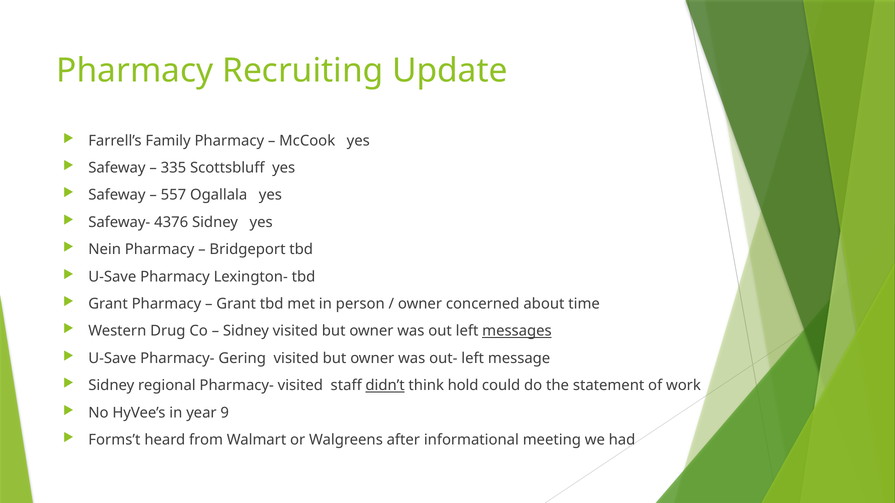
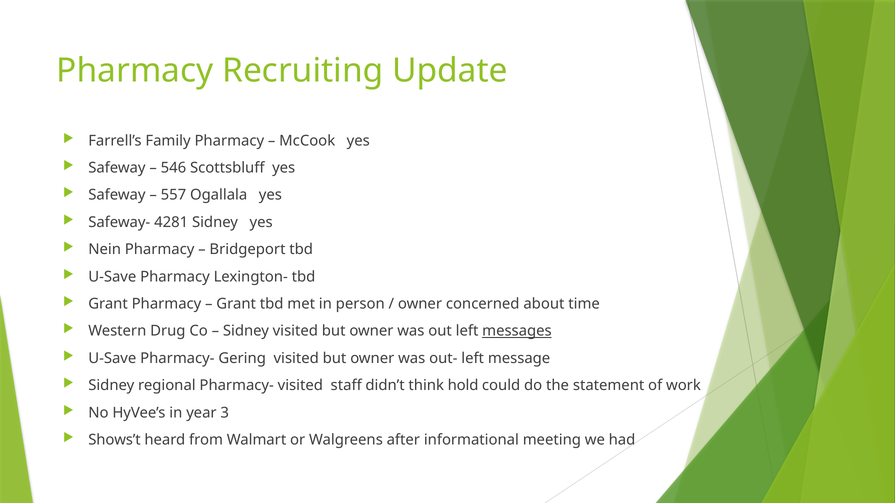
335: 335 -> 546 (173, 168)
4376: 4376 -> 4281 (171, 222)
didn’t underline: present -> none (385, 386)
9: 9 -> 3 (225, 413)
Forms’t: Forms’t -> Shows’t (114, 440)
